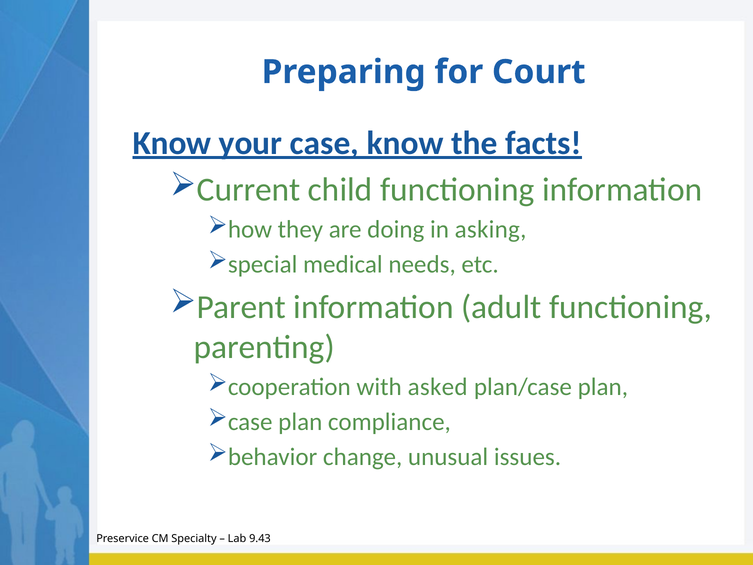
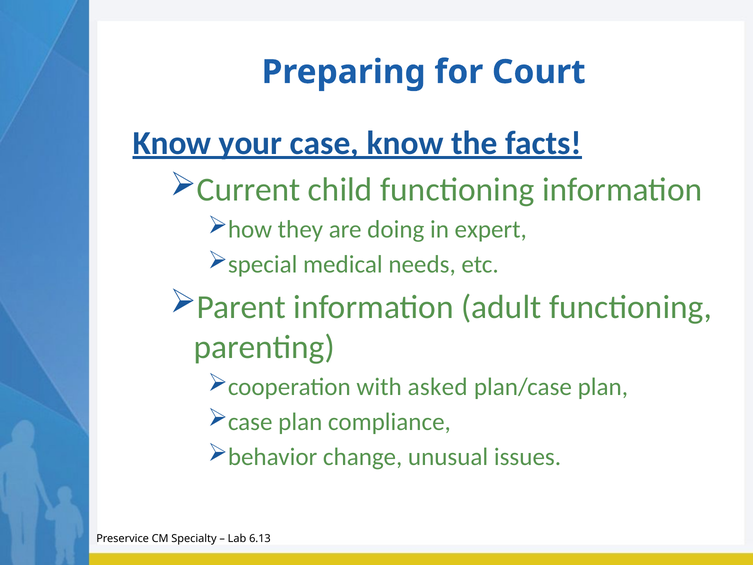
asking: asking -> expert (491, 229)
9.43: 9.43 -> 6.13 (260, 538)
